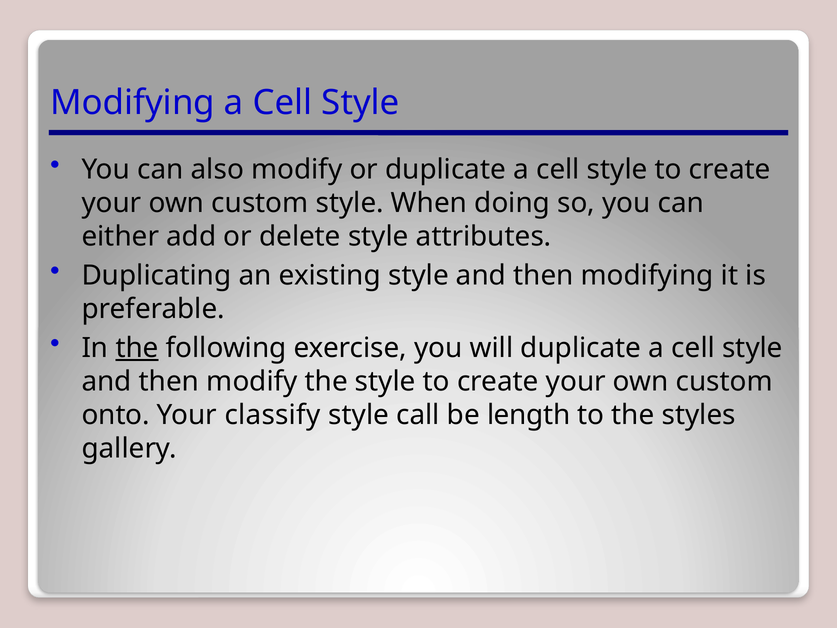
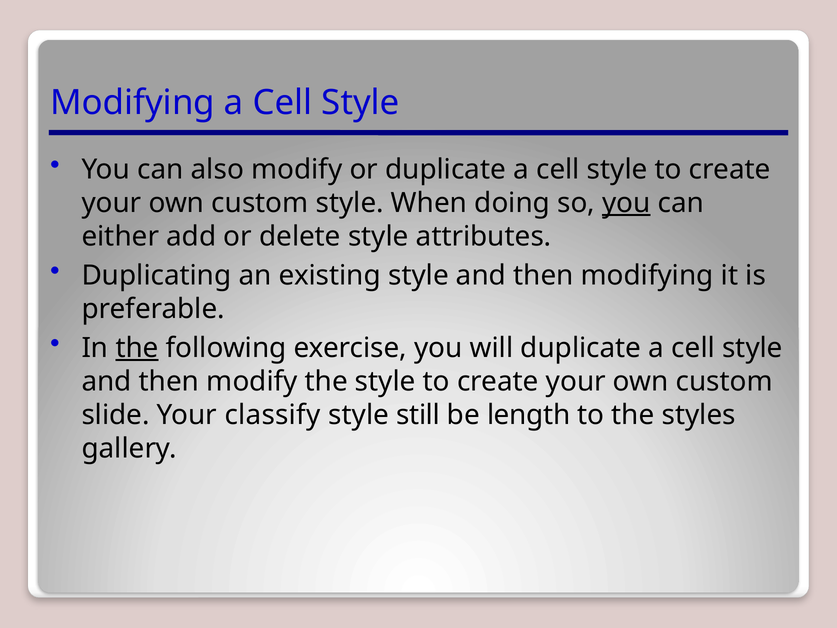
you underline: none -> present (626, 203)
onto: onto -> slide (116, 415)
call: call -> still (418, 415)
